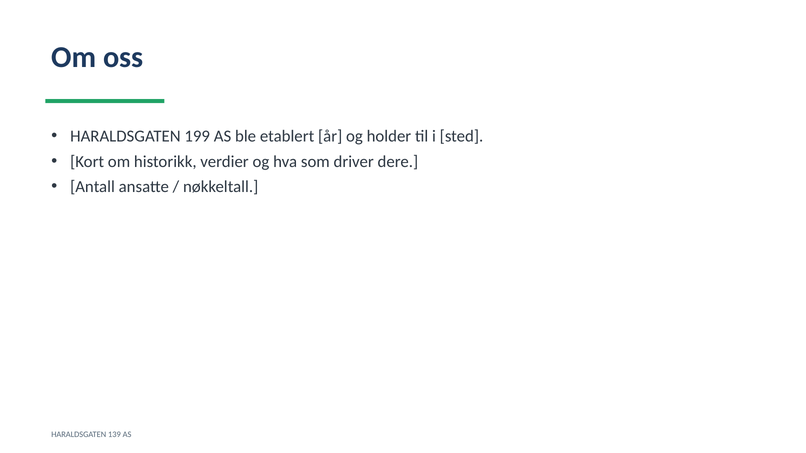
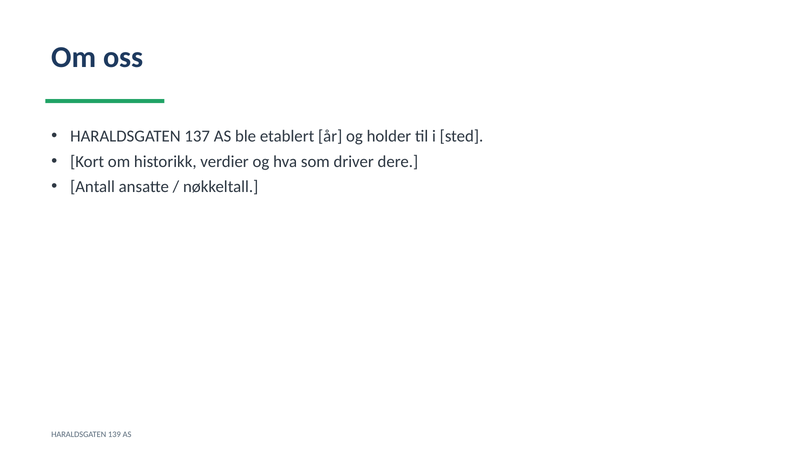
199: 199 -> 137 (197, 137)
